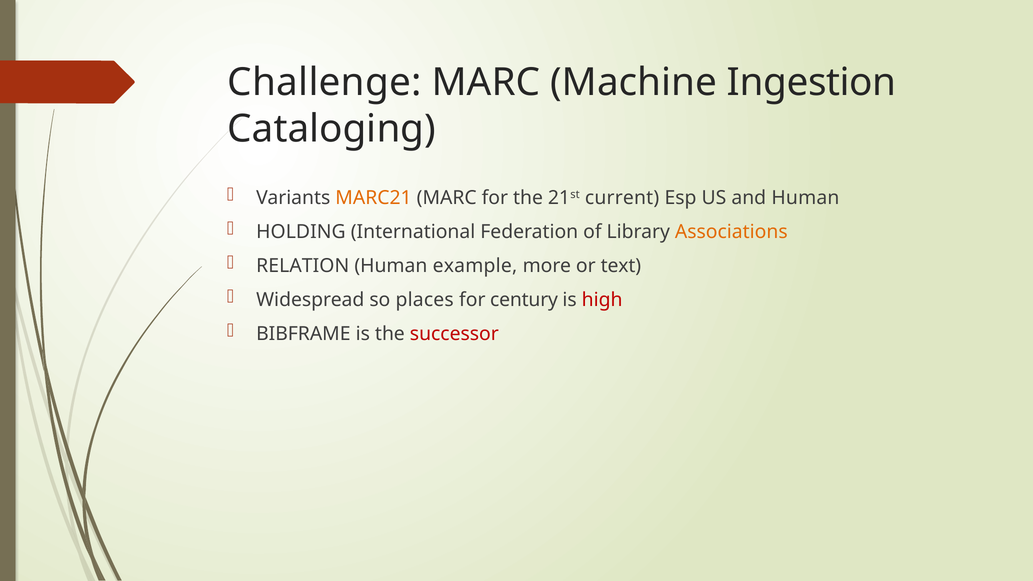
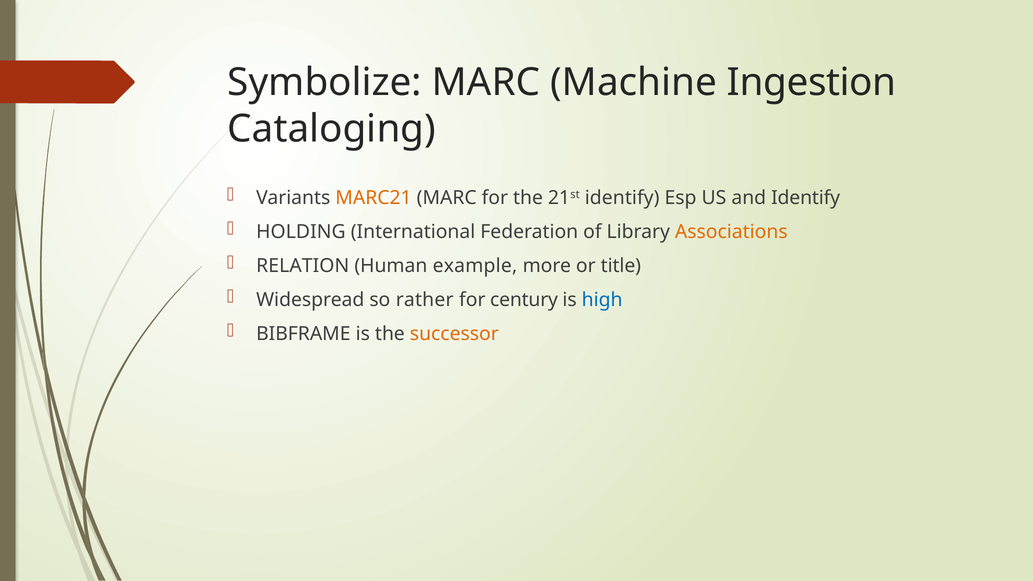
Challenge: Challenge -> Symbolize (325, 83)
21st current: current -> identify (622, 198)
and Human: Human -> Identify (806, 198)
text: text -> title (621, 266)
places: places -> rather (425, 300)
high colour: red -> blue (602, 300)
successor colour: red -> orange (454, 334)
